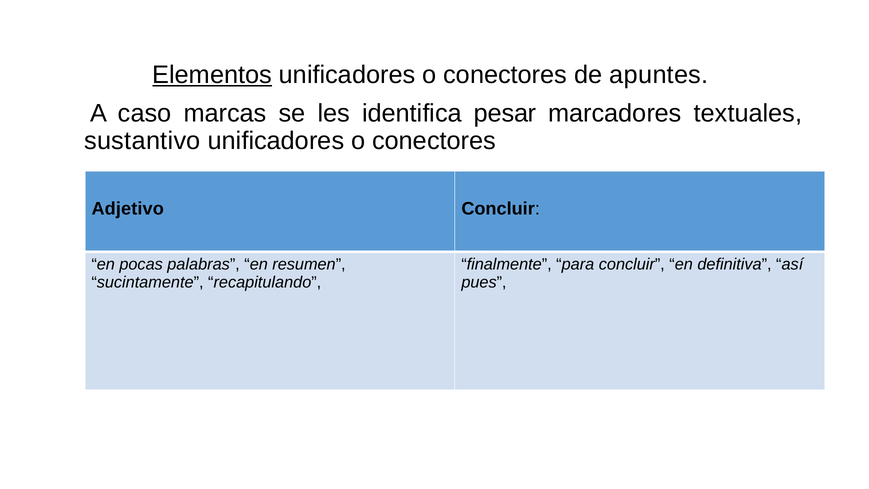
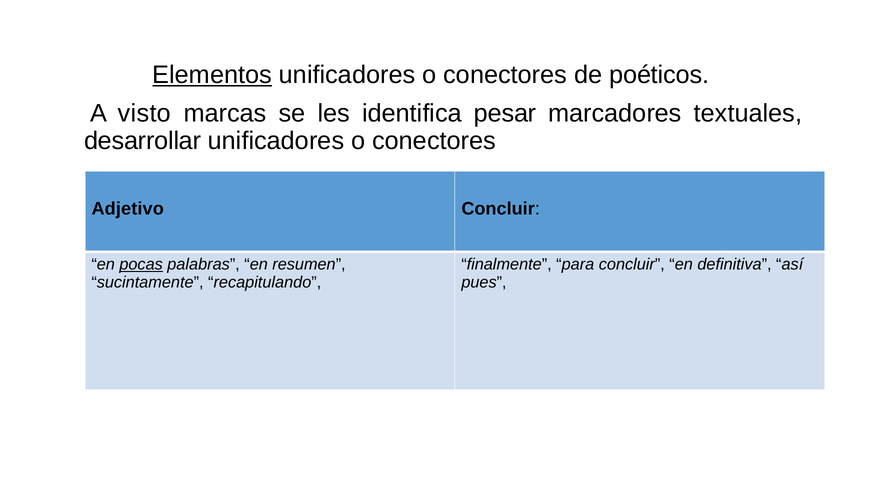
apuntes: apuntes -> poéticos (659, 75)
caso: caso -> visto (145, 113)
sustantivo: sustantivo -> desarrollar (143, 141)
pocas underline: none -> present (141, 264)
